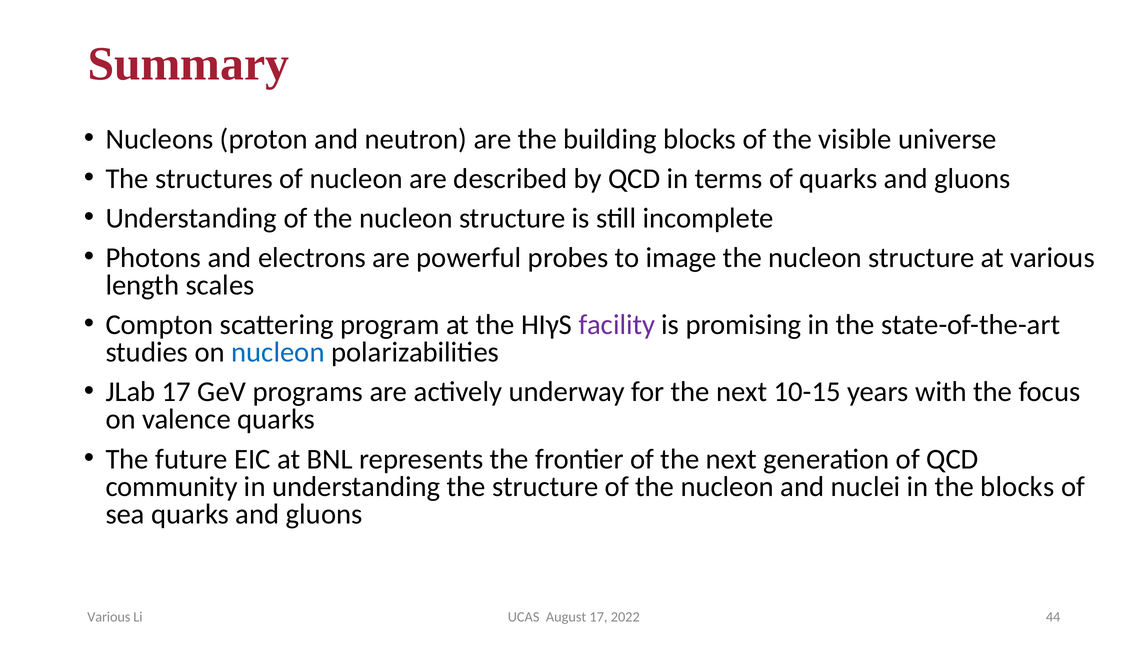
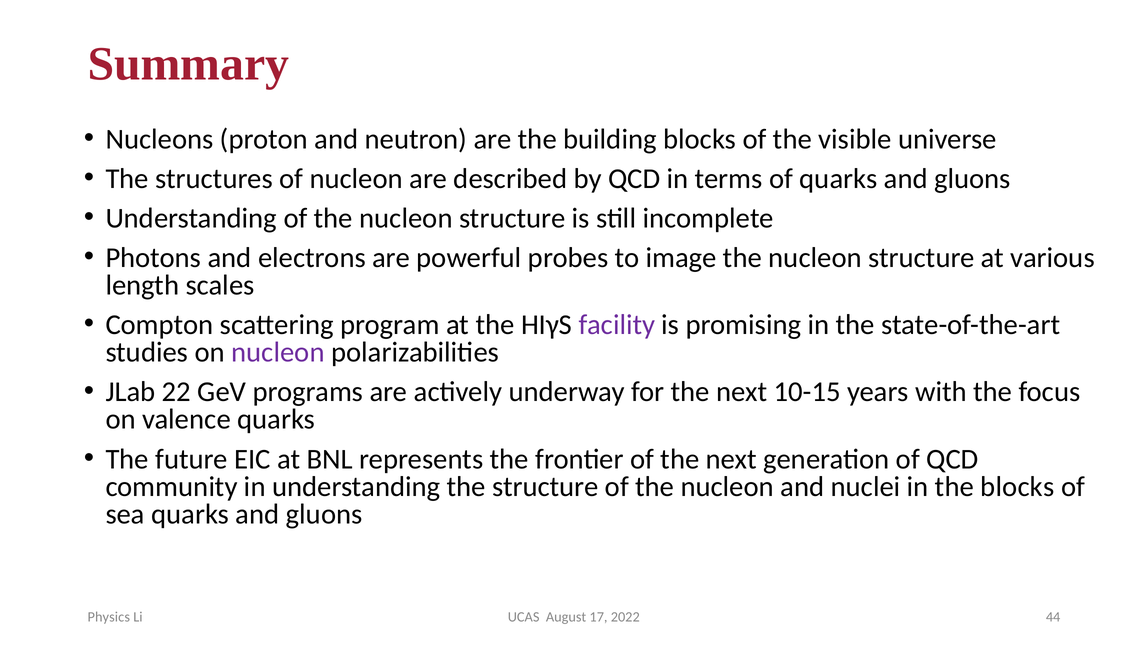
nucleon colour: blue -> purple (278, 352)
JLab 17: 17 -> 22 (176, 392)
Various: Various -> Physics (109, 617)
